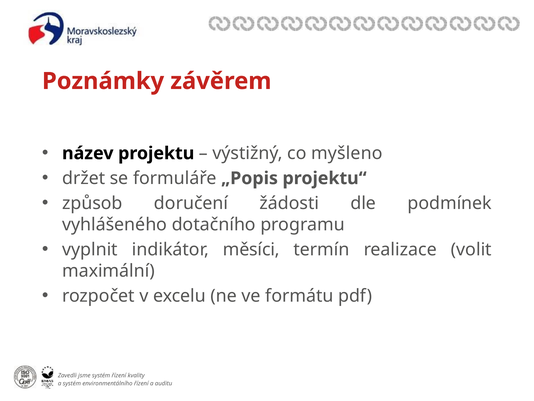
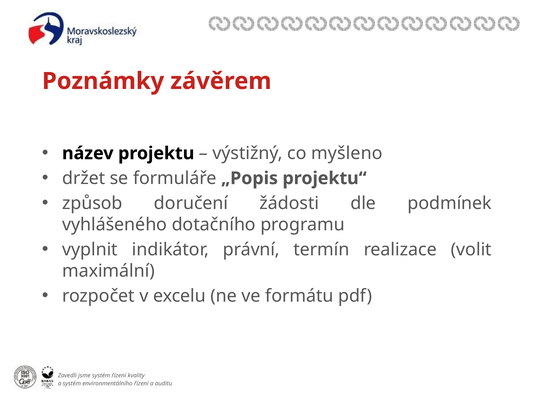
měsíci: měsíci -> právní (251, 249)
